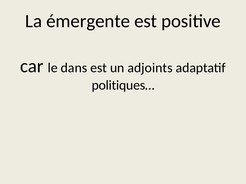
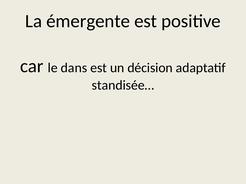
adjoints: adjoints -> décision (150, 68)
politiques…: politiques… -> standisée… (123, 85)
